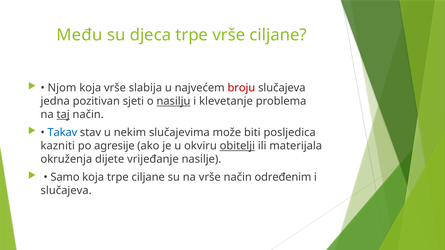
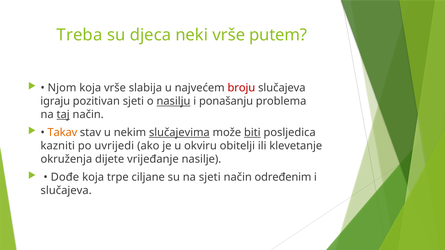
Među: Među -> Treba (79, 35)
djeca trpe: trpe -> neki (192, 35)
vrše ciljane: ciljane -> putem (278, 35)
jedna: jedna -> igraju (55, 101)
klevetanje: klevetanje -> ponašanju (226, 101)
Takav colour: blue -> orange (62, 133)
slučajevima underline: none -> present (179, 133)
biti underline: none -> present (252, 133)
agresije: agresije -> uvrijedi (114, 146)
obitelji underline: present -> none (237, 146)
materijala: materijala -> klevetanje (296, 146)
Samo: Samo -> Dođe (65, 177)
na vrše: vrše -> sjeti (210, 177)
